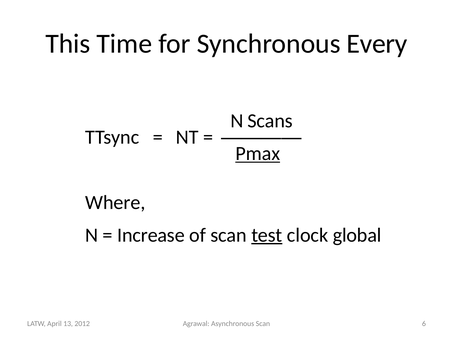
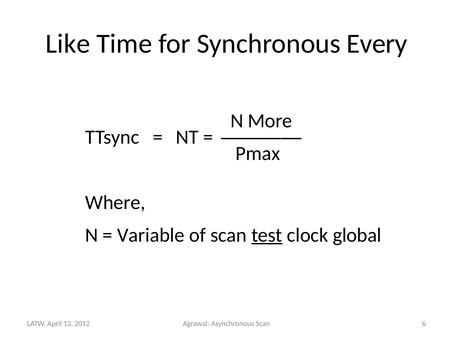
This: This -> Like (68, 44)
Scans: Scans -> More (270, 121)
Pmax underline: present -> none (258, 154)
Increase: Increase -> Variable (151, 236)
